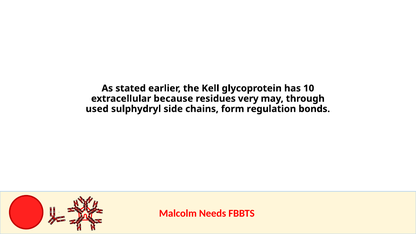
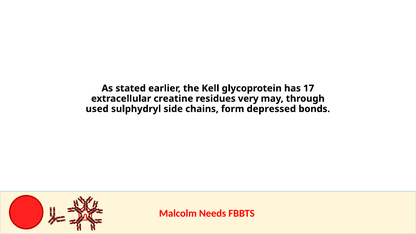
10: 10 -> 17 (309, 88)
because: because -> creatine (173, 99)
regulation: regulation -> depressed (271, 109)
